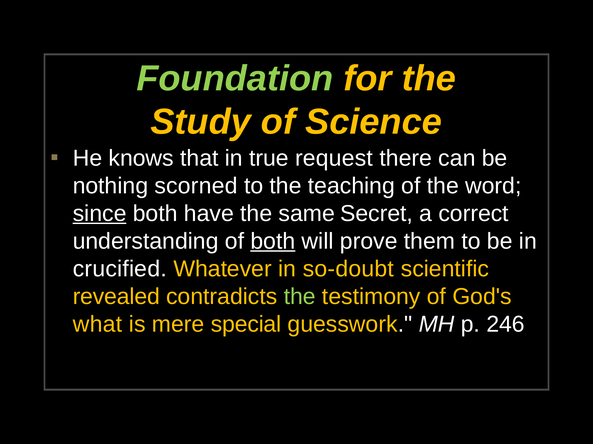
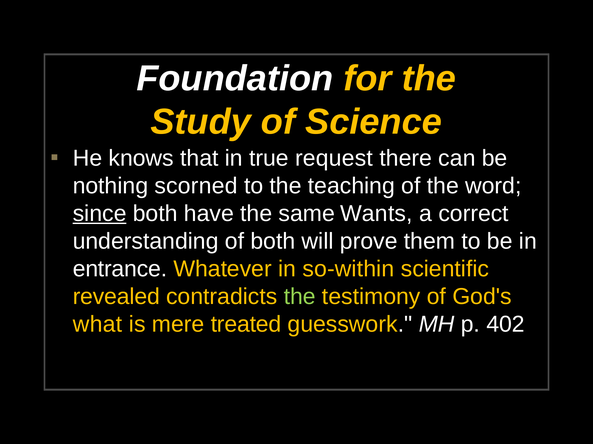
Foundation colour: light green -> white (235, 79)
Secret: Secret -> Wants (376, 214)
both underline: present -> none (273, 242)
crucified: crucified -> entrance (120, 269)
so-doubt: so-doubt -> so-within (348, 269)
special: special -> treated (246, 325)
246: 246 -> 402 (506, 325)
